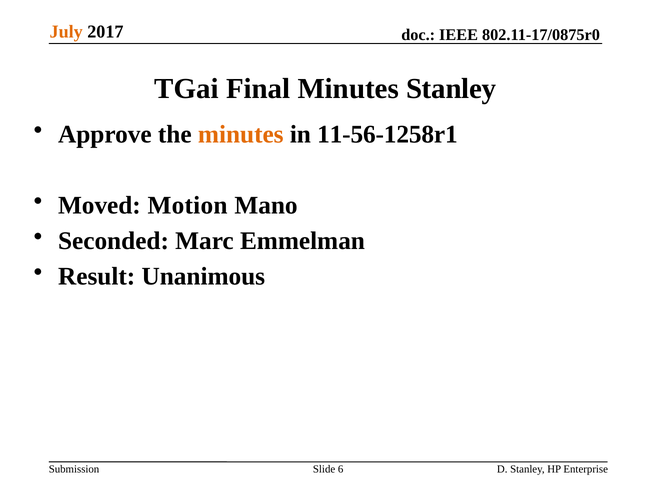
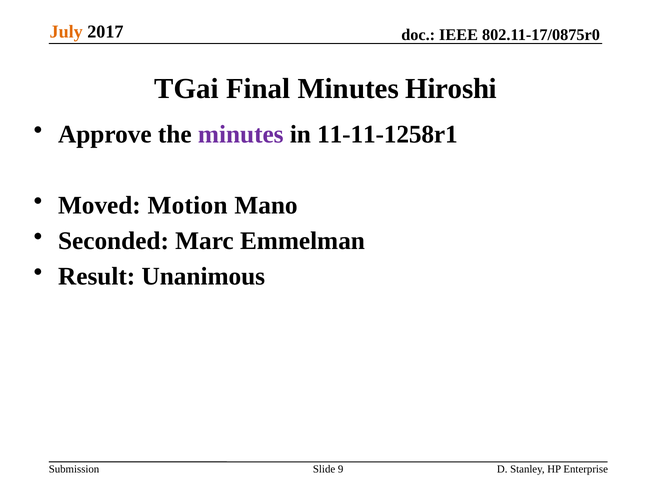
Minutes Stanley: Stanley -> Hiroshi (451, 89)
minutes colour: orange -> purple (241, 134)
11-56-1258r1: 11-56-1258r1 -> 11-11-1258r1 (387, 134)
6: 6 -> 9 (341, 468)
